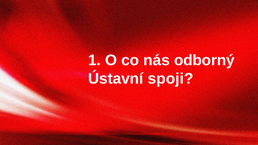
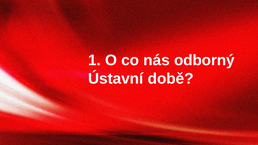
spoji: spoji -> době (171, 79)
